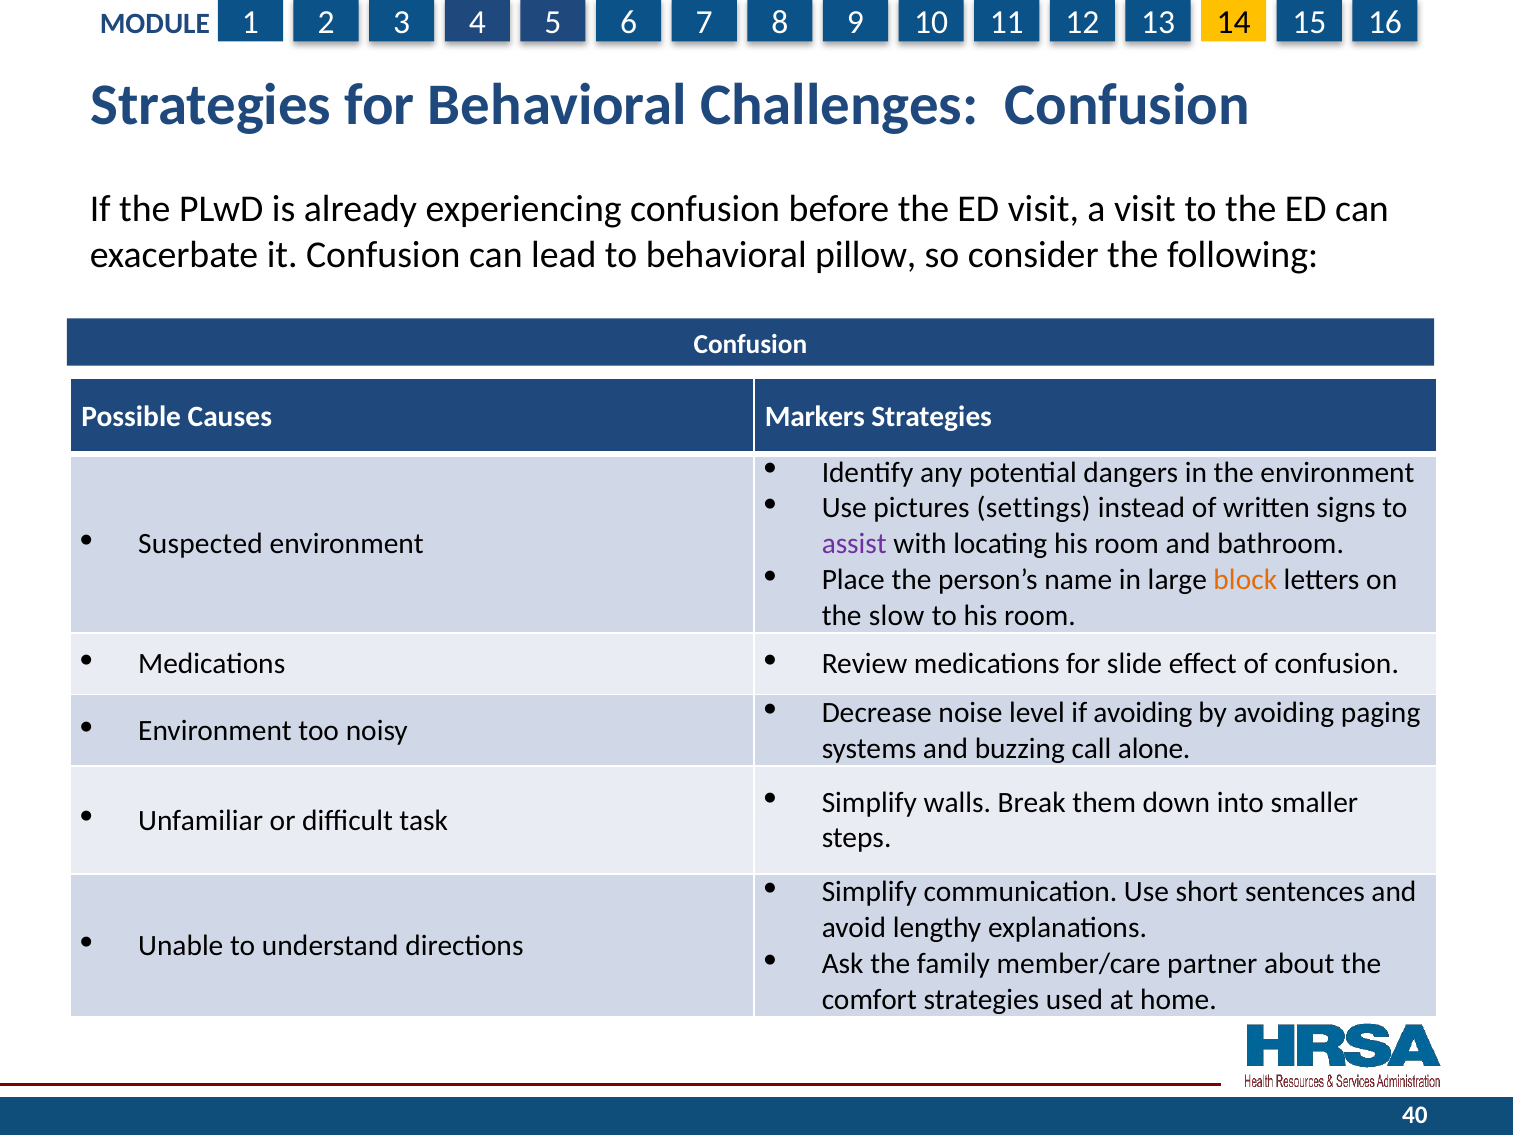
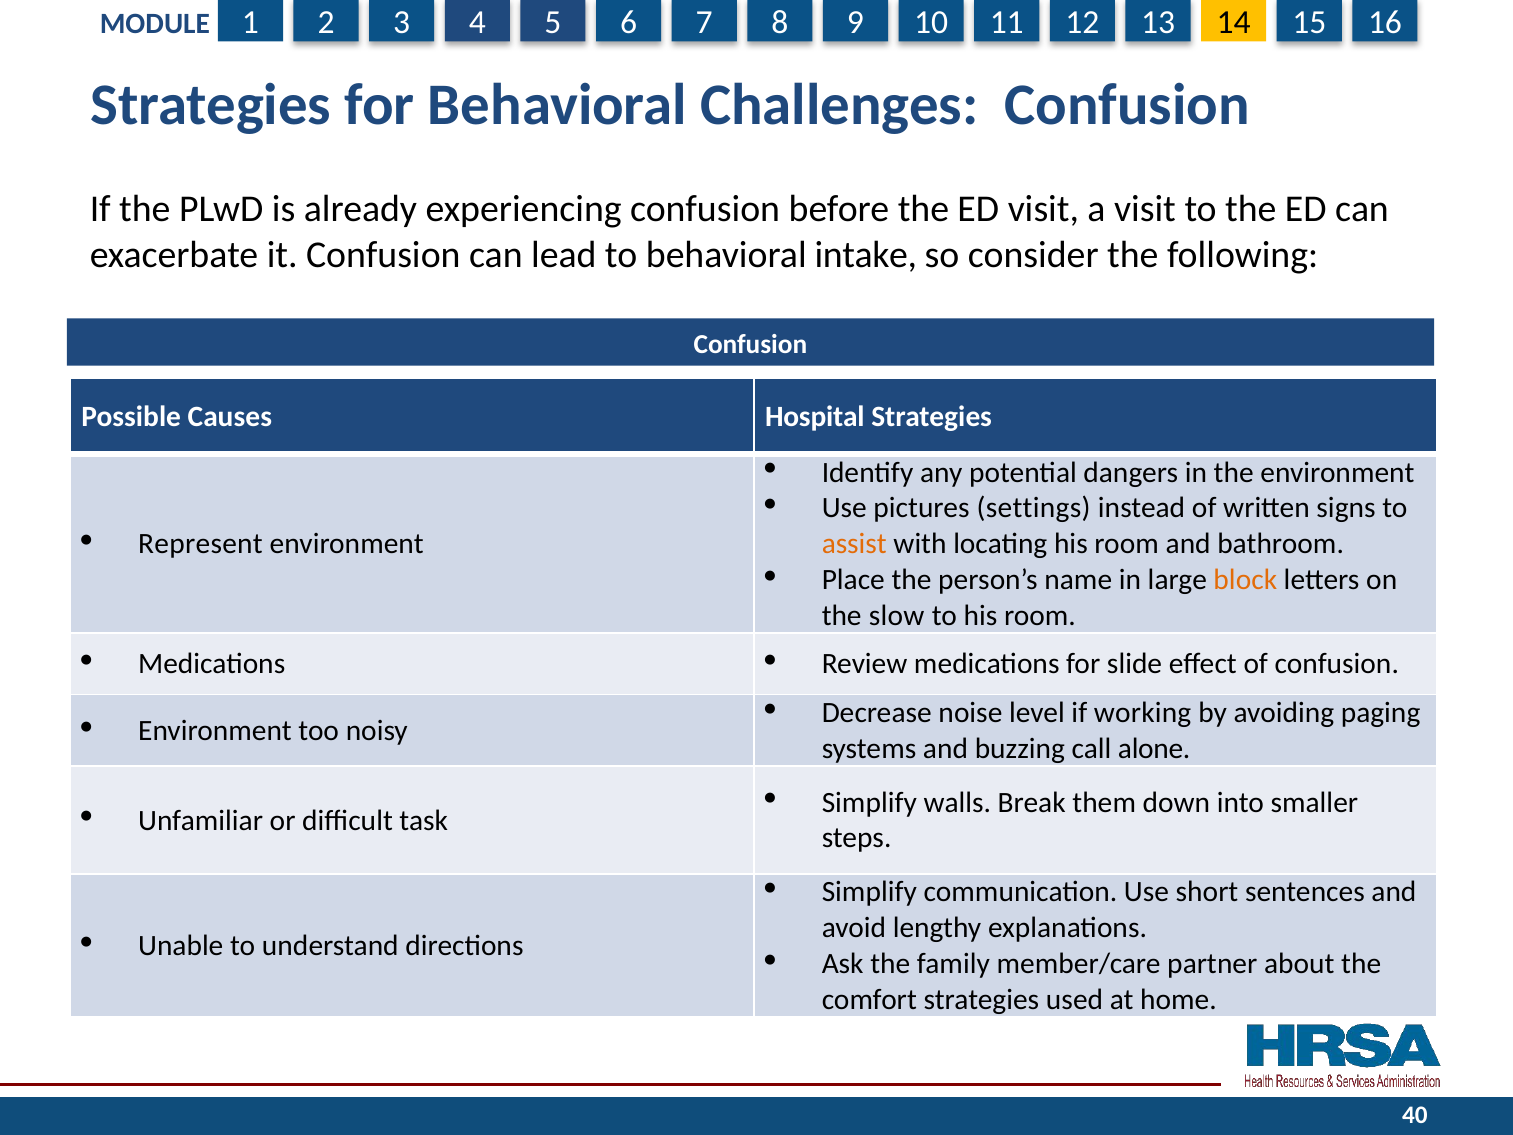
pillow: pillow -> intake (866, 255)
Markers: Markers -> Hospital (815, 416)
Suspected: Suspected -> Represent (200, 544)
assist colour: purple -> orange (854, 544)
if avoiding: avoiding -> working (1143, 713)
